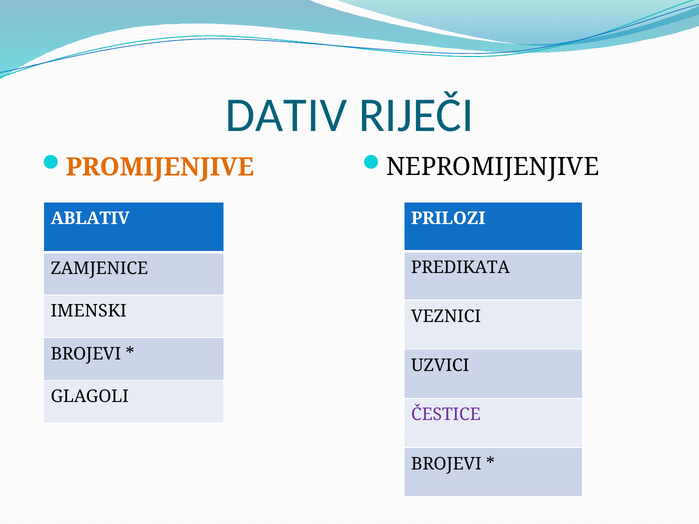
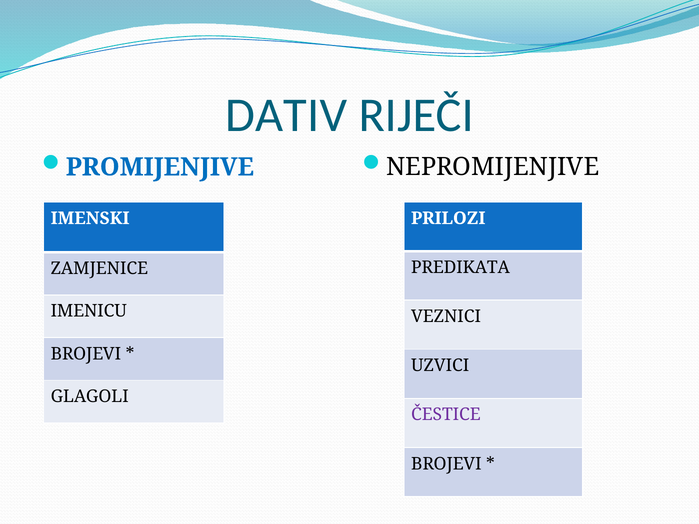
PROMIJENJIVE colour: orange -> blue (160, 167)
ABLATIV: ABLATIV -> IMENSKI (90, 218)
IMENSKI: IMENSKI -> IMENICU (89, 311)
